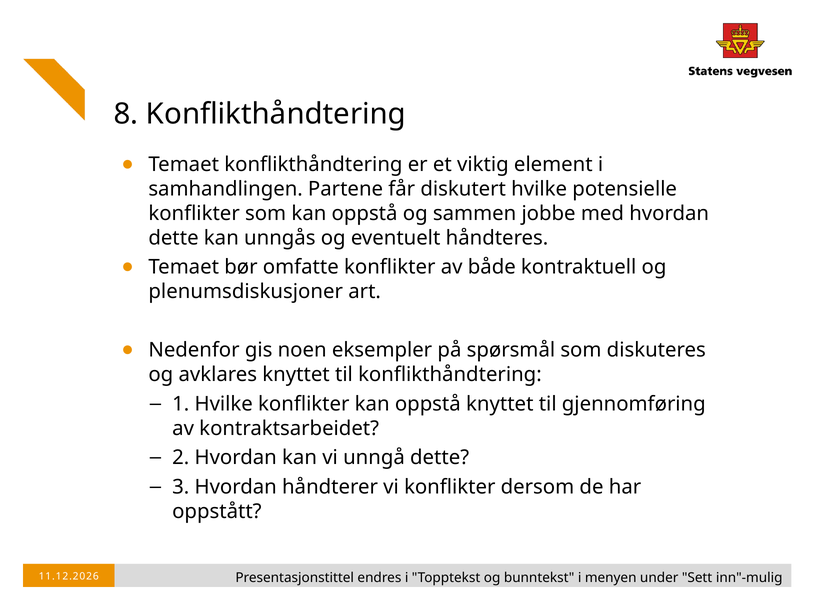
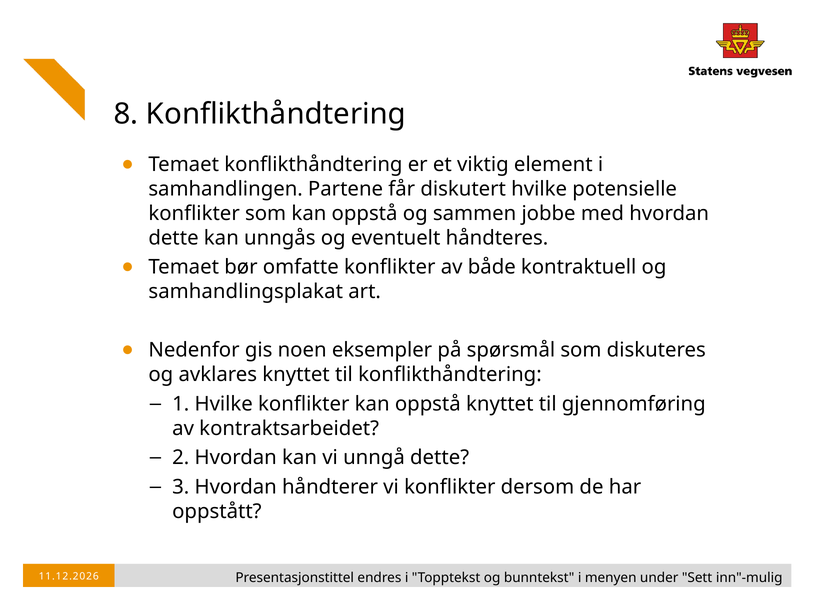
plenumsdiskusjoner: plenumsdiskusjoner -> samhandlingsplakat (246, 292)
